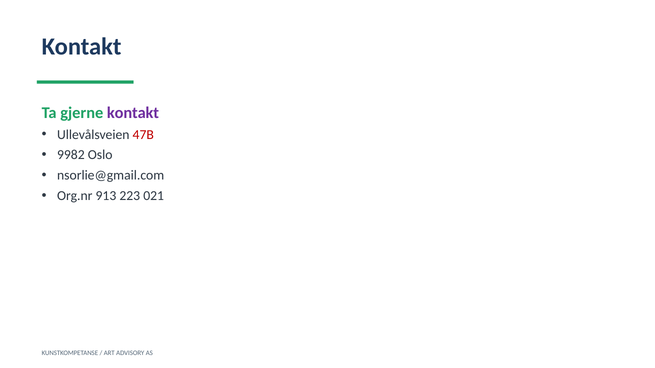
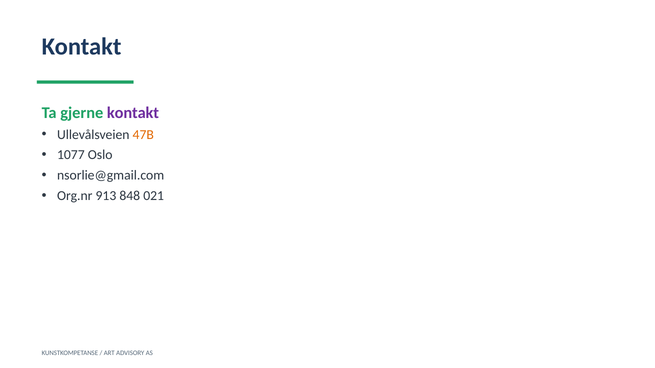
47B colour: red -> orange (143, 135)
9982: 9982 -> 1077 (71, 155)
223: 223 -> 848 (130, 196)
